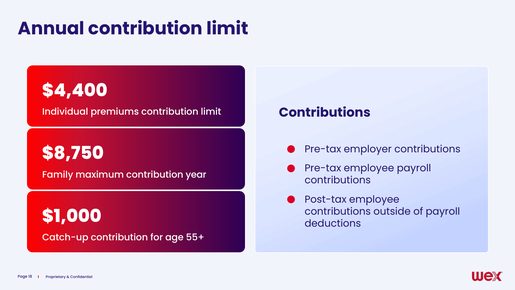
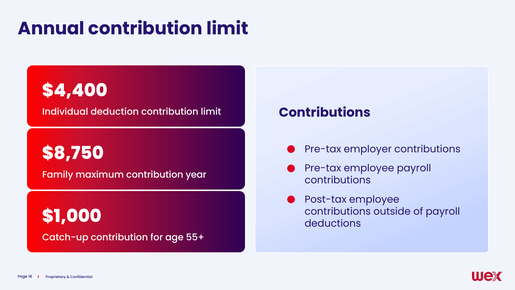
premiums: premiums -> deduction (115, 112)
